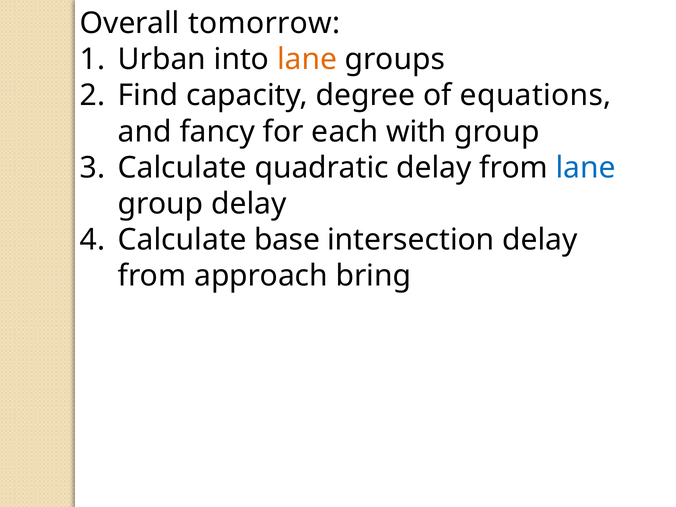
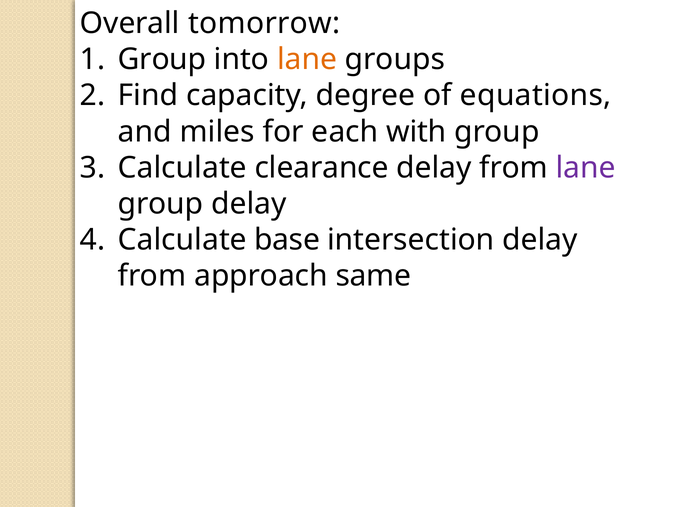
Urban: Urban -> Group (162, 59)
fancy: fancy -> miles (217, 132)
quadratic: quadratic -> clearance (322, 168)
lane colour: blue -> purple (586, 168)
bring: bring -> same (373, 276)
